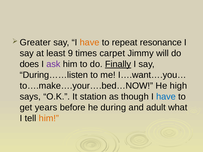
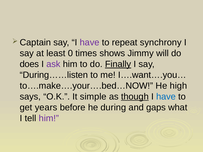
Greater: Greater -> Captain (35, 43)
have colour: orange -> purple (90, 43)
resonance: resonance -> synchrony (161, 43)
9: 9 -> 0 (70, 53)
carpet: carpet -> shows (112, 53)
station: station -> simple (93, 97)
though underline: none -> present (135, 97)
adult: adult -> gaps (156, 108)
him colour: orange -> purple (49, 118)
